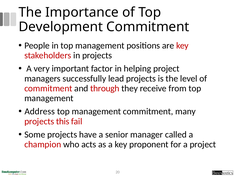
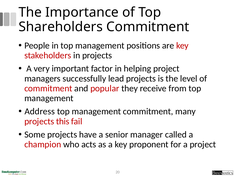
Development: Development -> Shareholders (61, 27)
through: through -> popular (105, 88)
